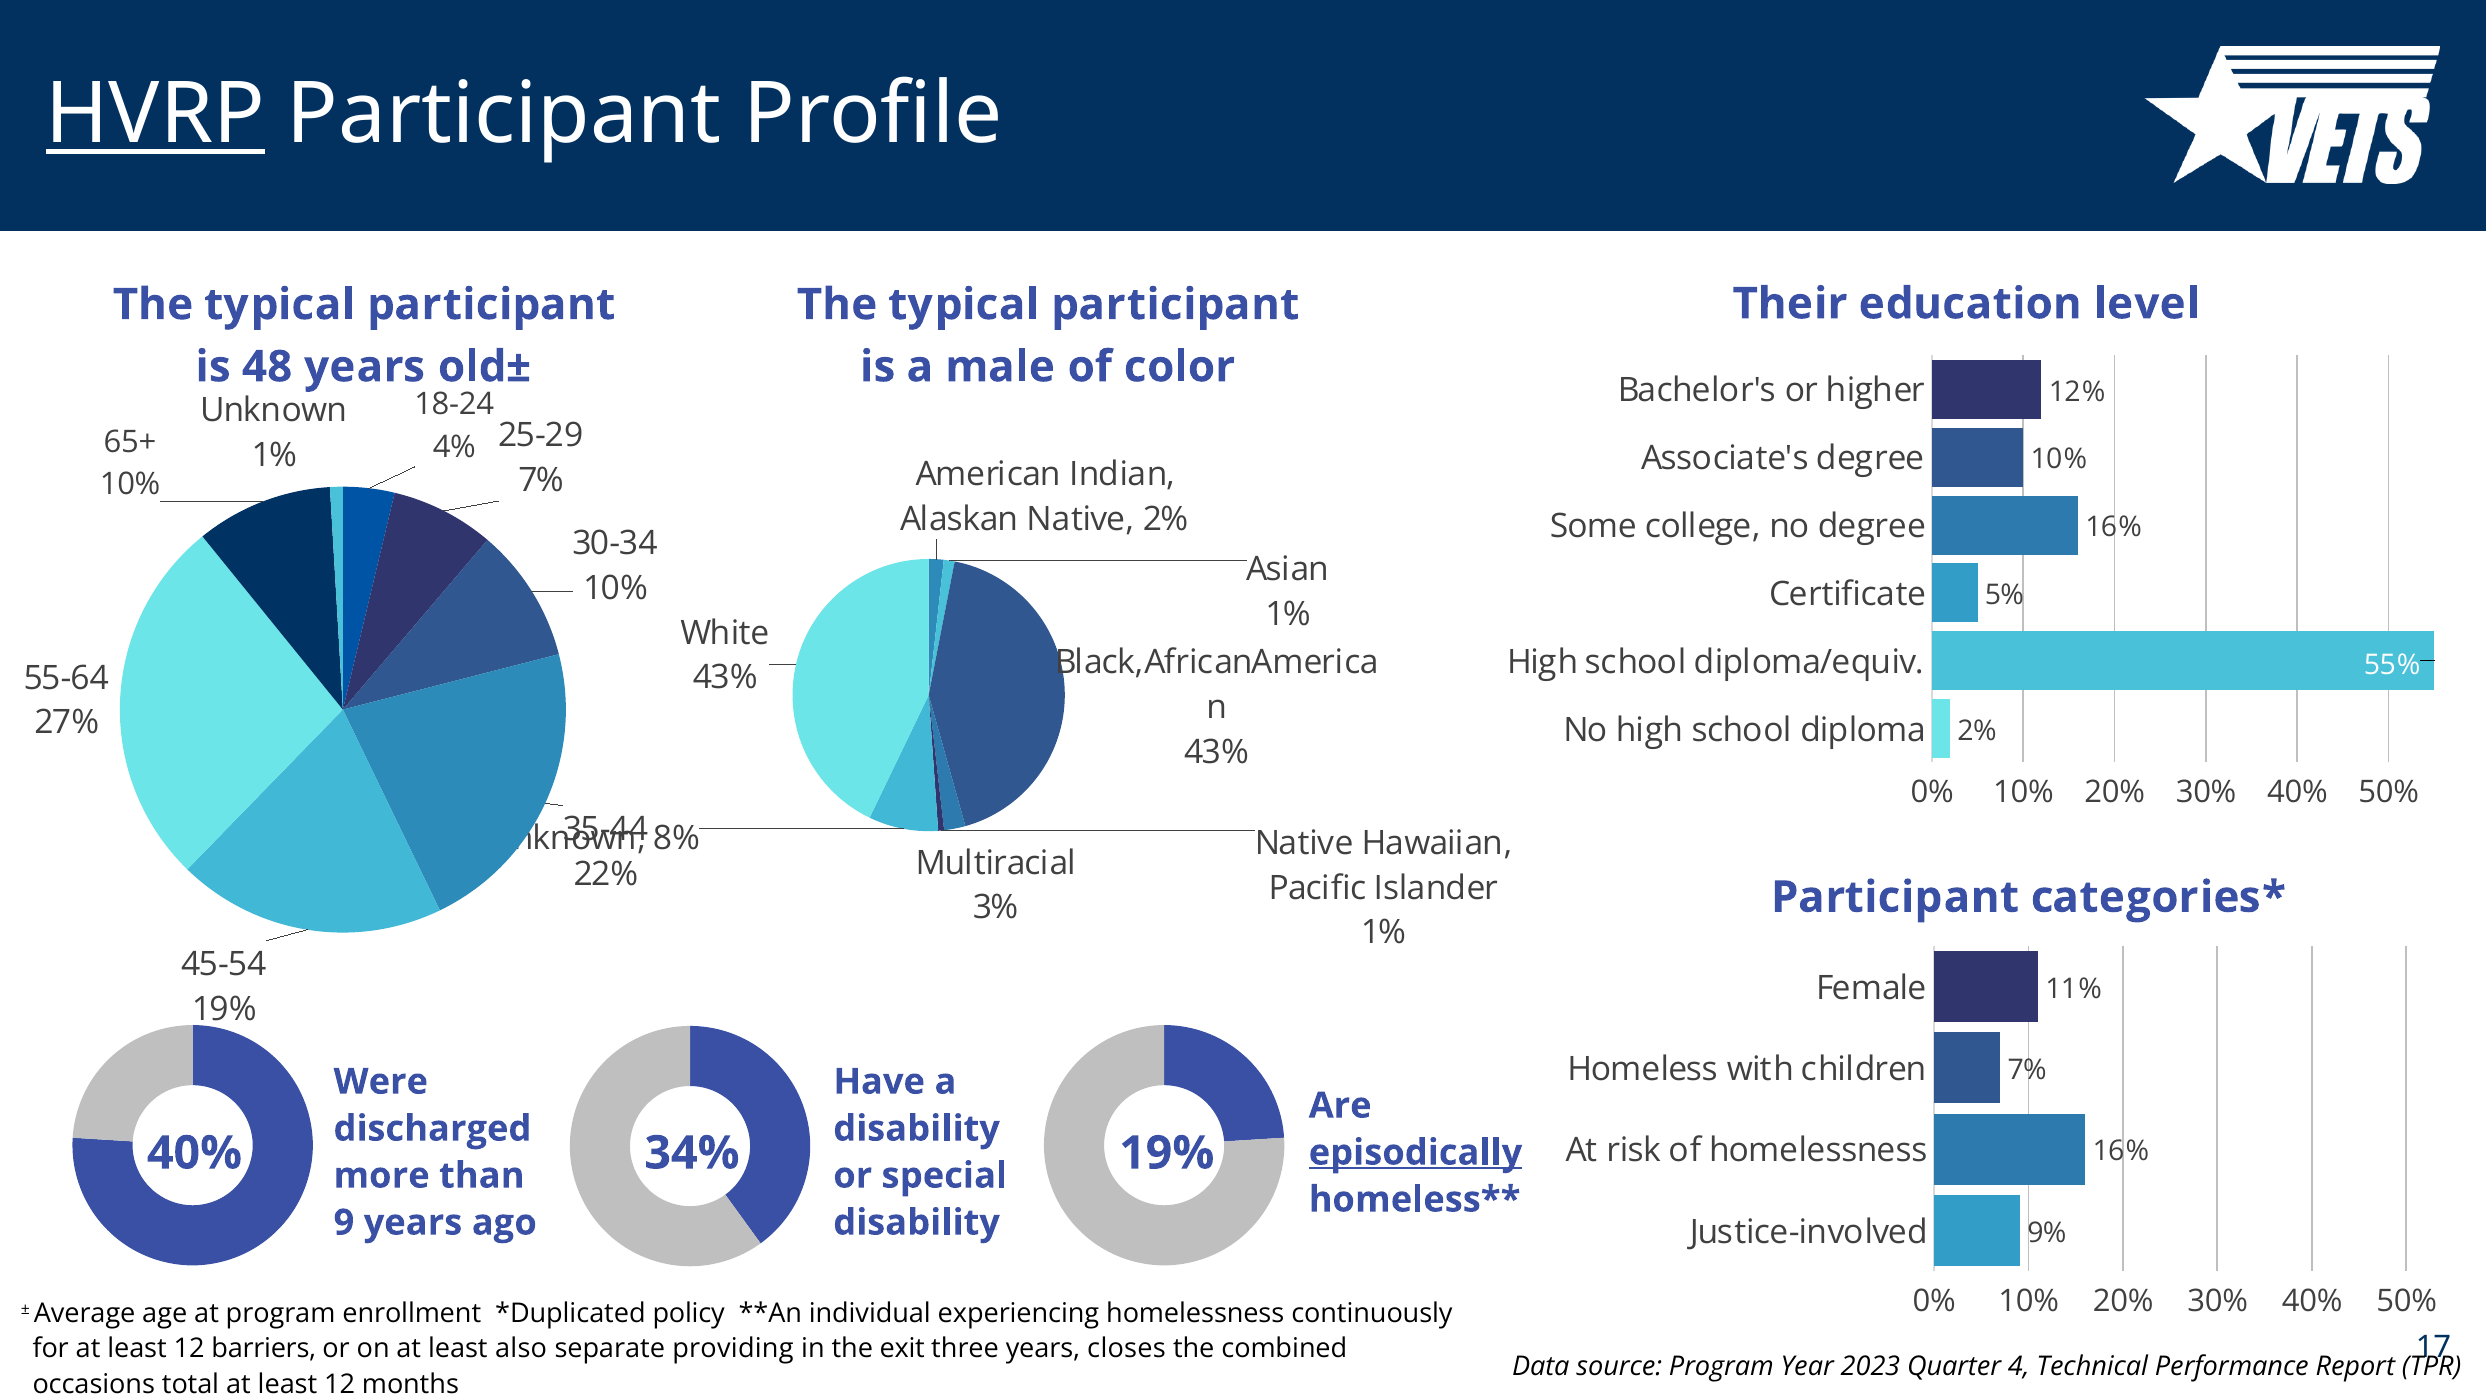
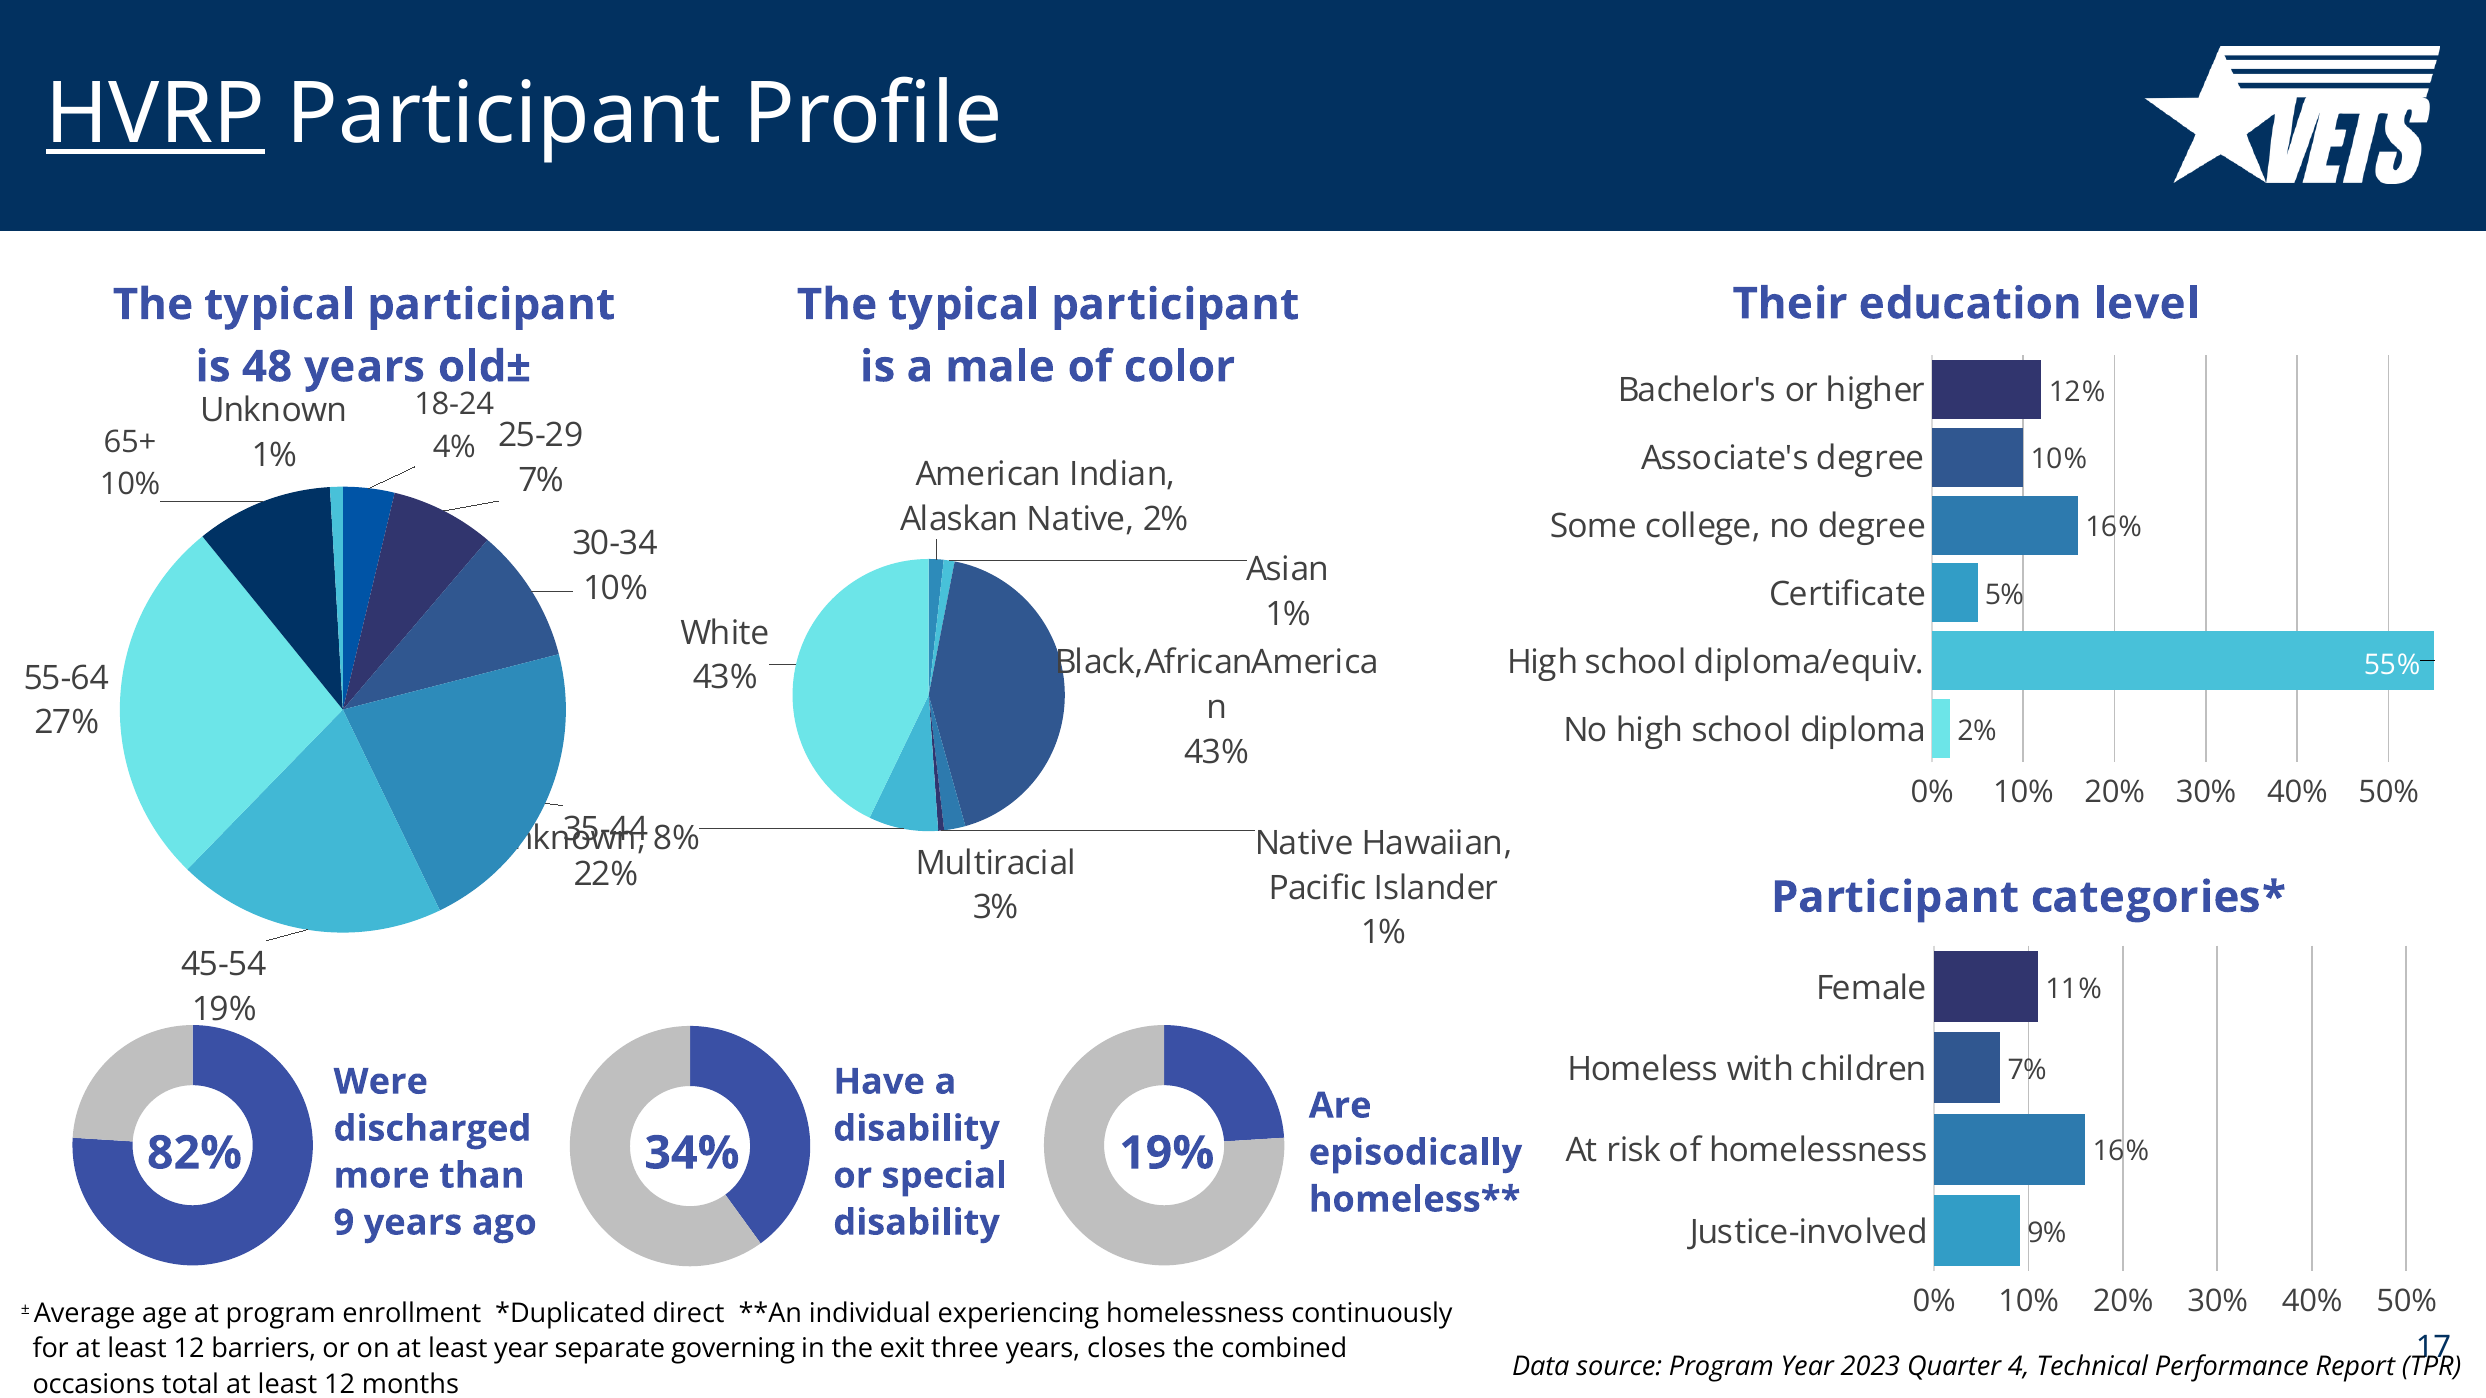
40%: 40% -> 82% (194, 1153)
episodically underline: present -> none (1415, 1153)
policy: policy -> direct (689, 1314)
least also: also -> year (521, 1349)
providing: providing -> governing (733, 1349)
